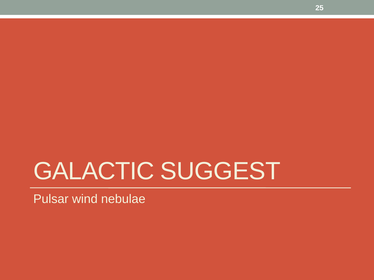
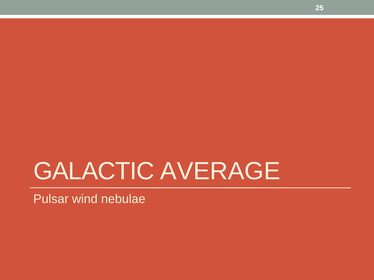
SUGGEST: SUGGEST -> AVERAGE (220, 172)
